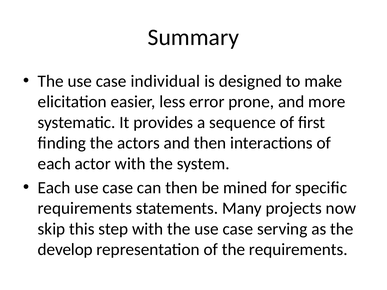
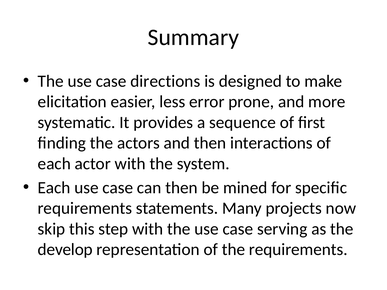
individual: individual -> directions (165, 81)
